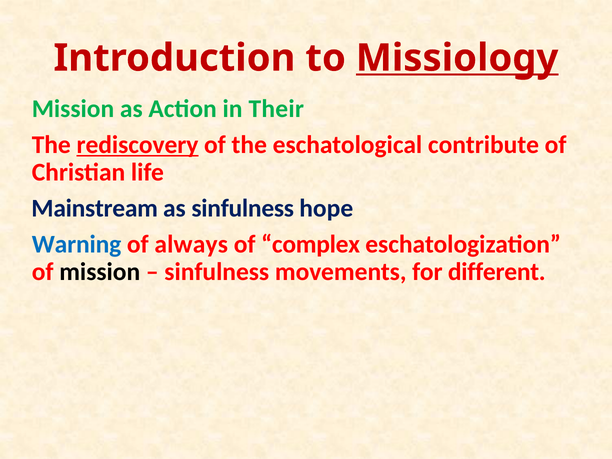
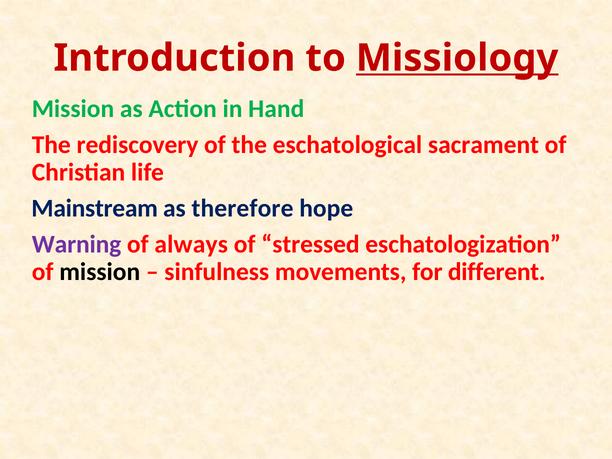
Their: Their -> Hand (276, 109)
rediscovery underline: present -> none (137, 145)
contribute: contribute -> sacrament (483, 145)
as sinfulness: sinfulness -> therefore (243, 208)
Warning colour: blue -> purple (77, 244)
complex: complex -> stressed (310, 244)
